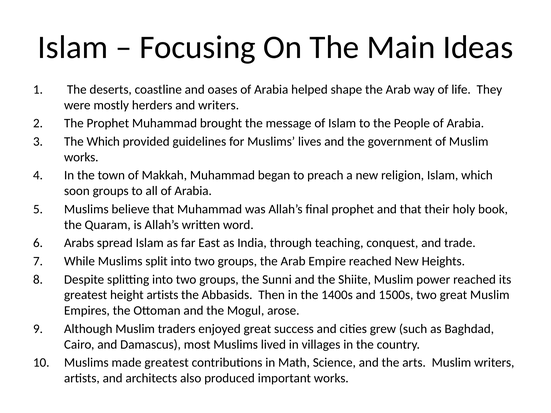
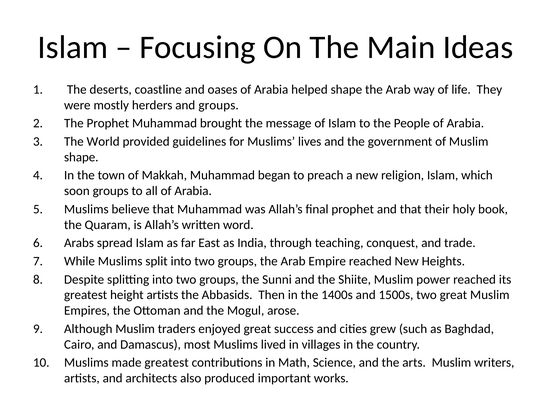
and writers: writers -> groups (219, 105)
The Which: Which -> World (103, 142)
works: works -> shape (81, 157)
